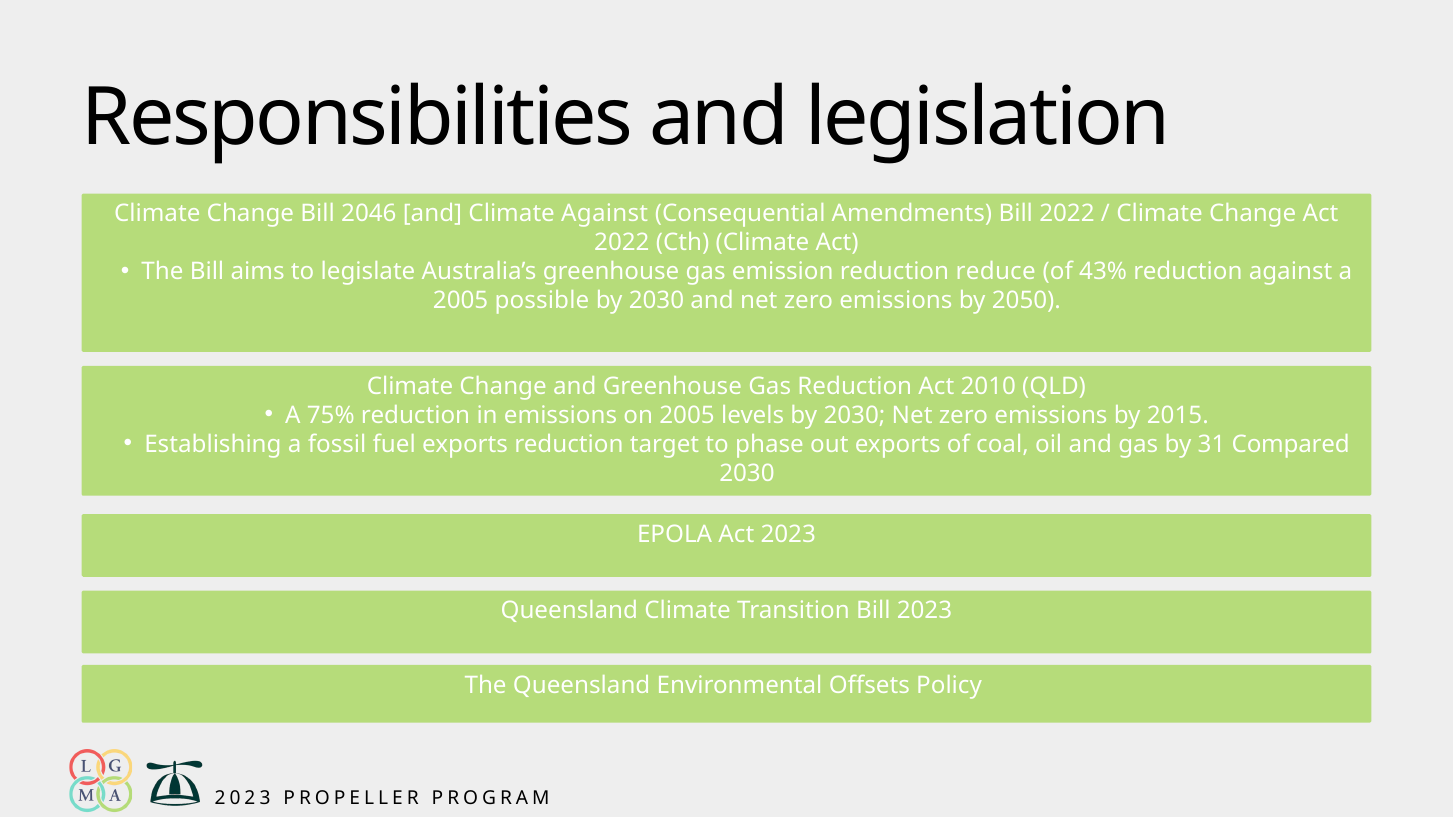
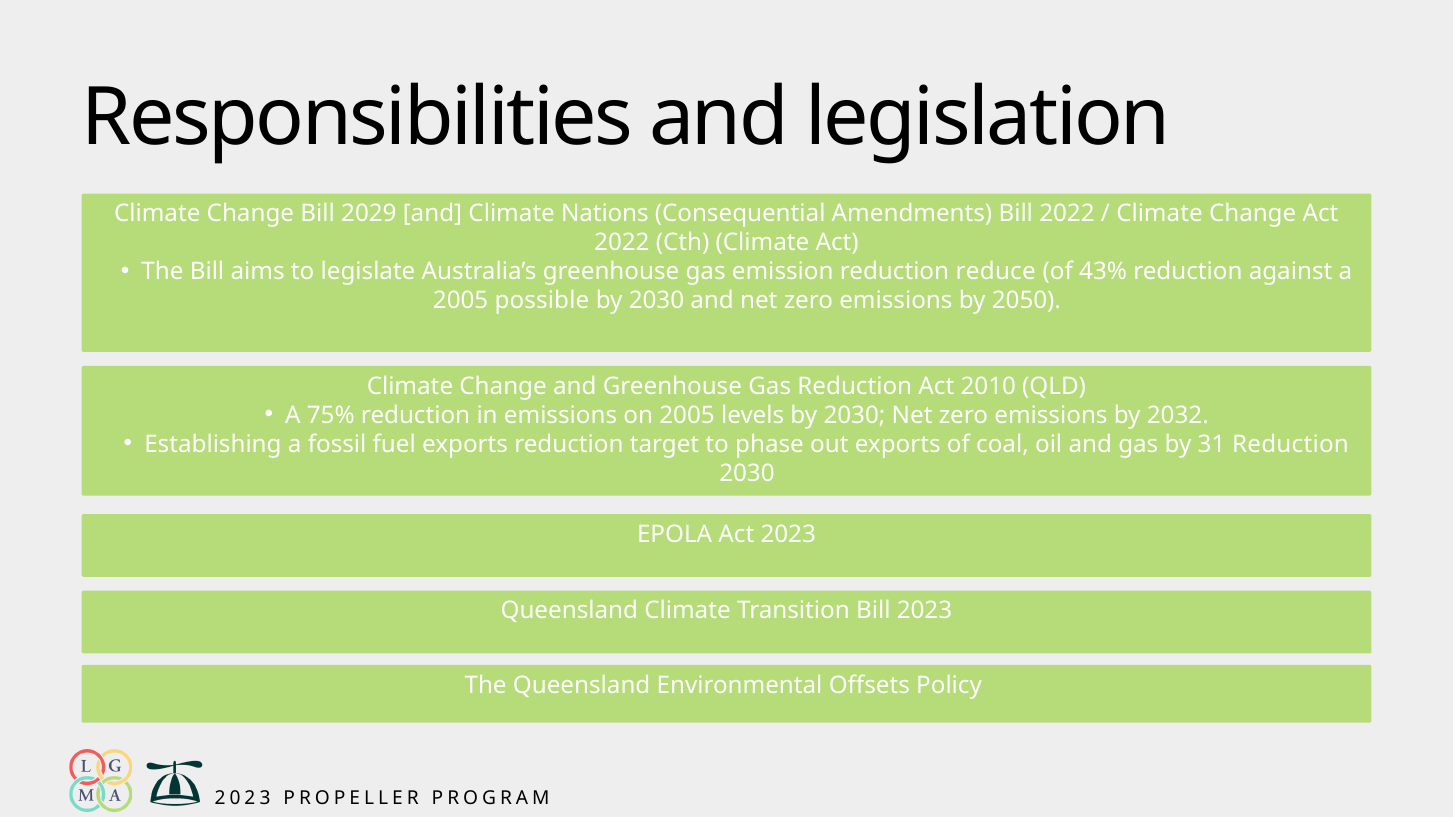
2046: 2046 -> 2029 (369, 214)
Climate Against: Against -> Nations (605, 214)
2015: 2015 -> 2032 (1178, 415)
31 Compared: Compared -> Reduction (1290, 444)
